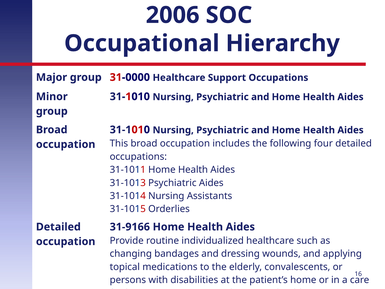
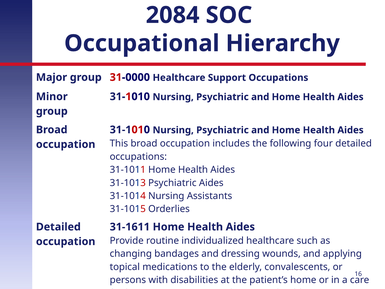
2006: 2006 -> 2084 (173, 15)
31-9166: 31-9166 -> 31-1611 (130, 227)
